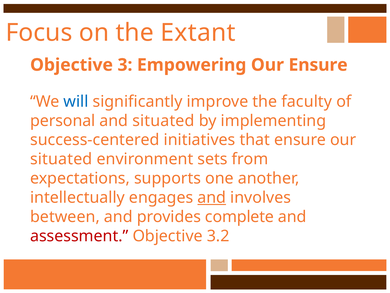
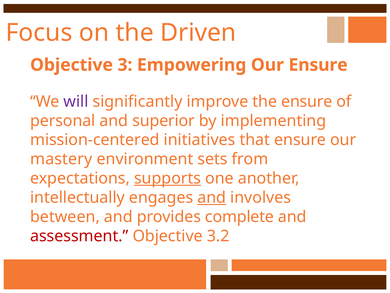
Extant: Extant -> Driven (198, 33)
will colour: blue -> purple (76, 101)
the faculty: faculty -> ensure (307, 101)
and situated: situated -> superior (164, 121)
success-centered: success-centered -> mission-centered (95, 140)
situated: situated -> mastery (61, 159)
supports underline: none -> present (168, 178)
